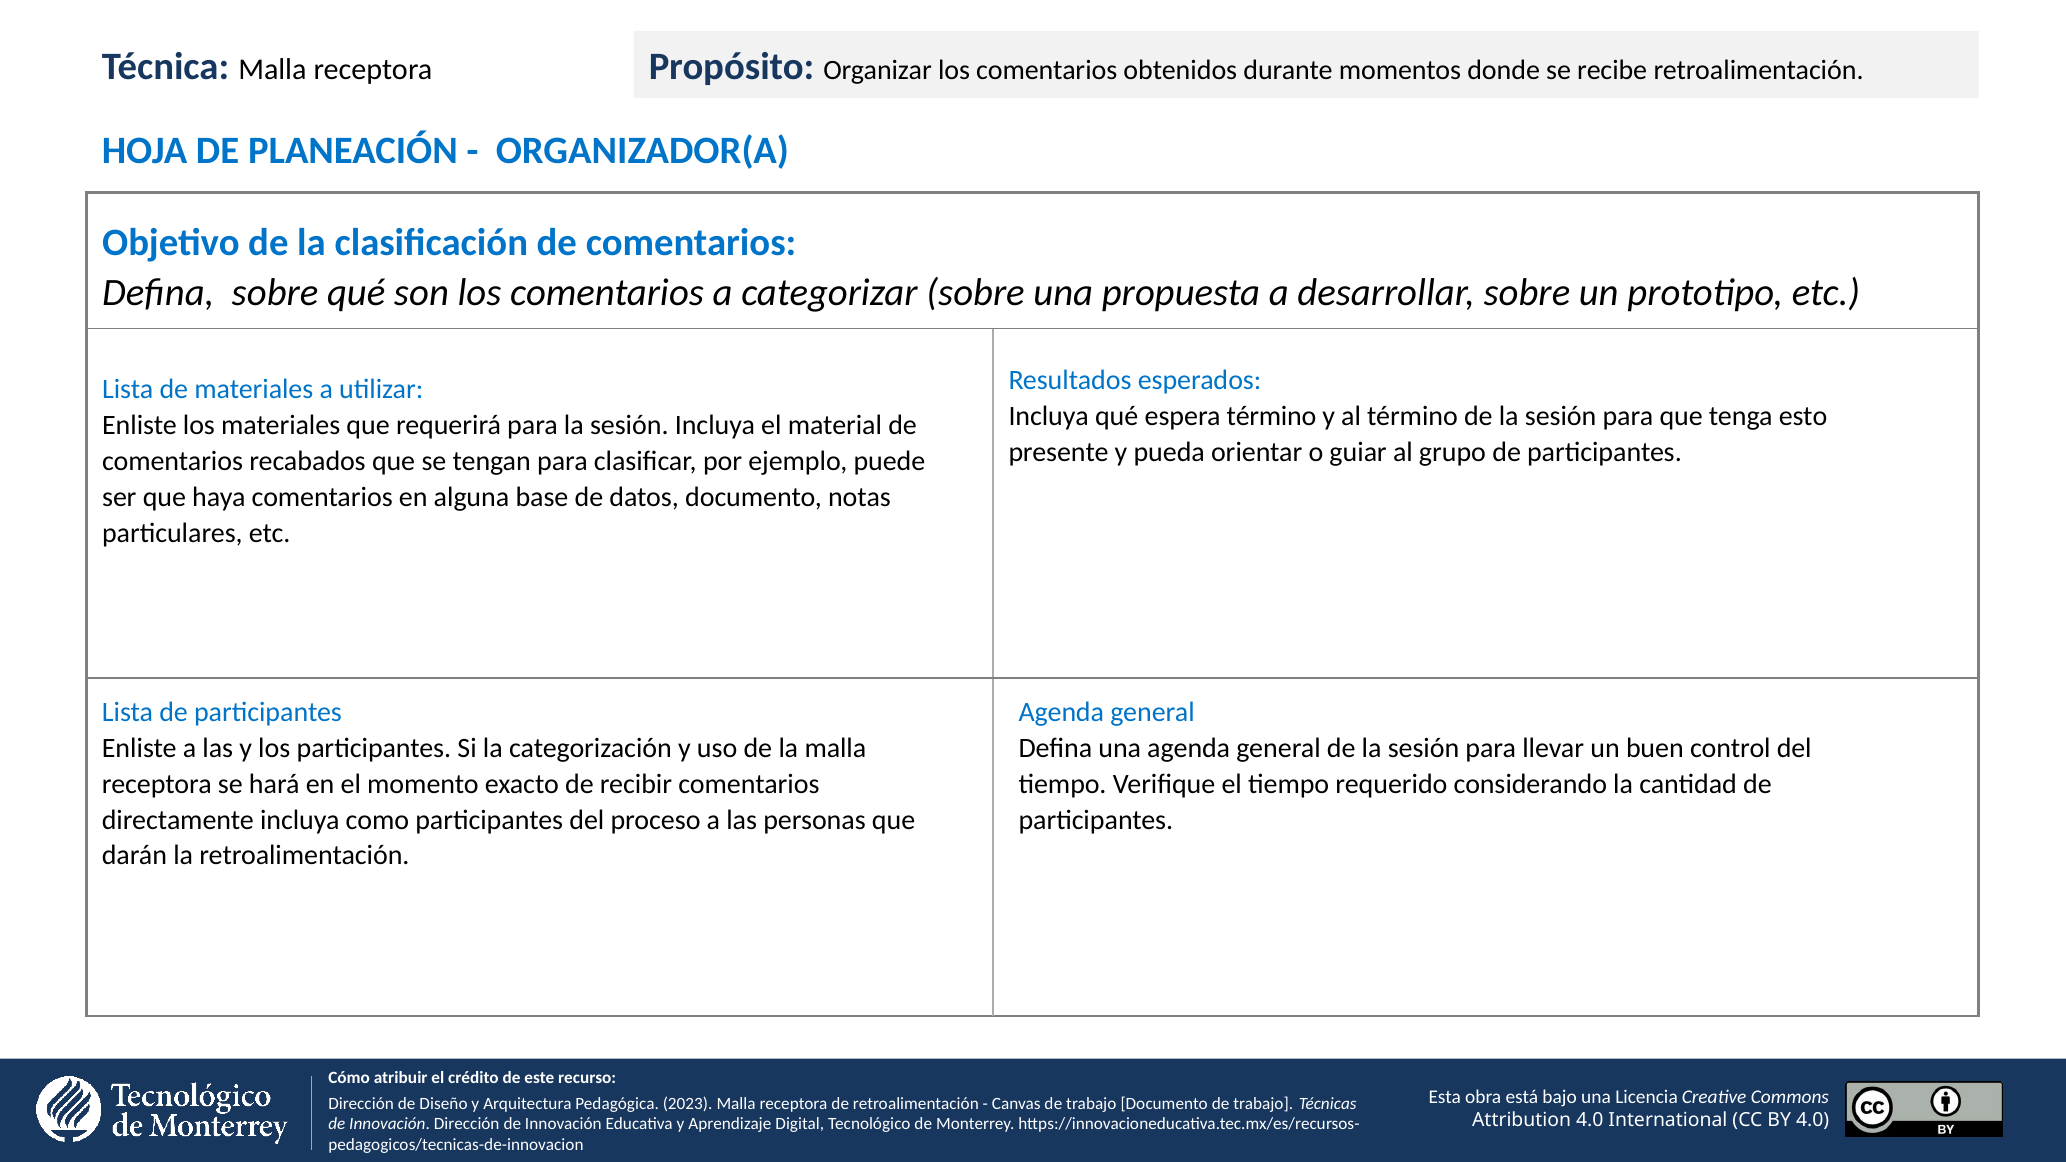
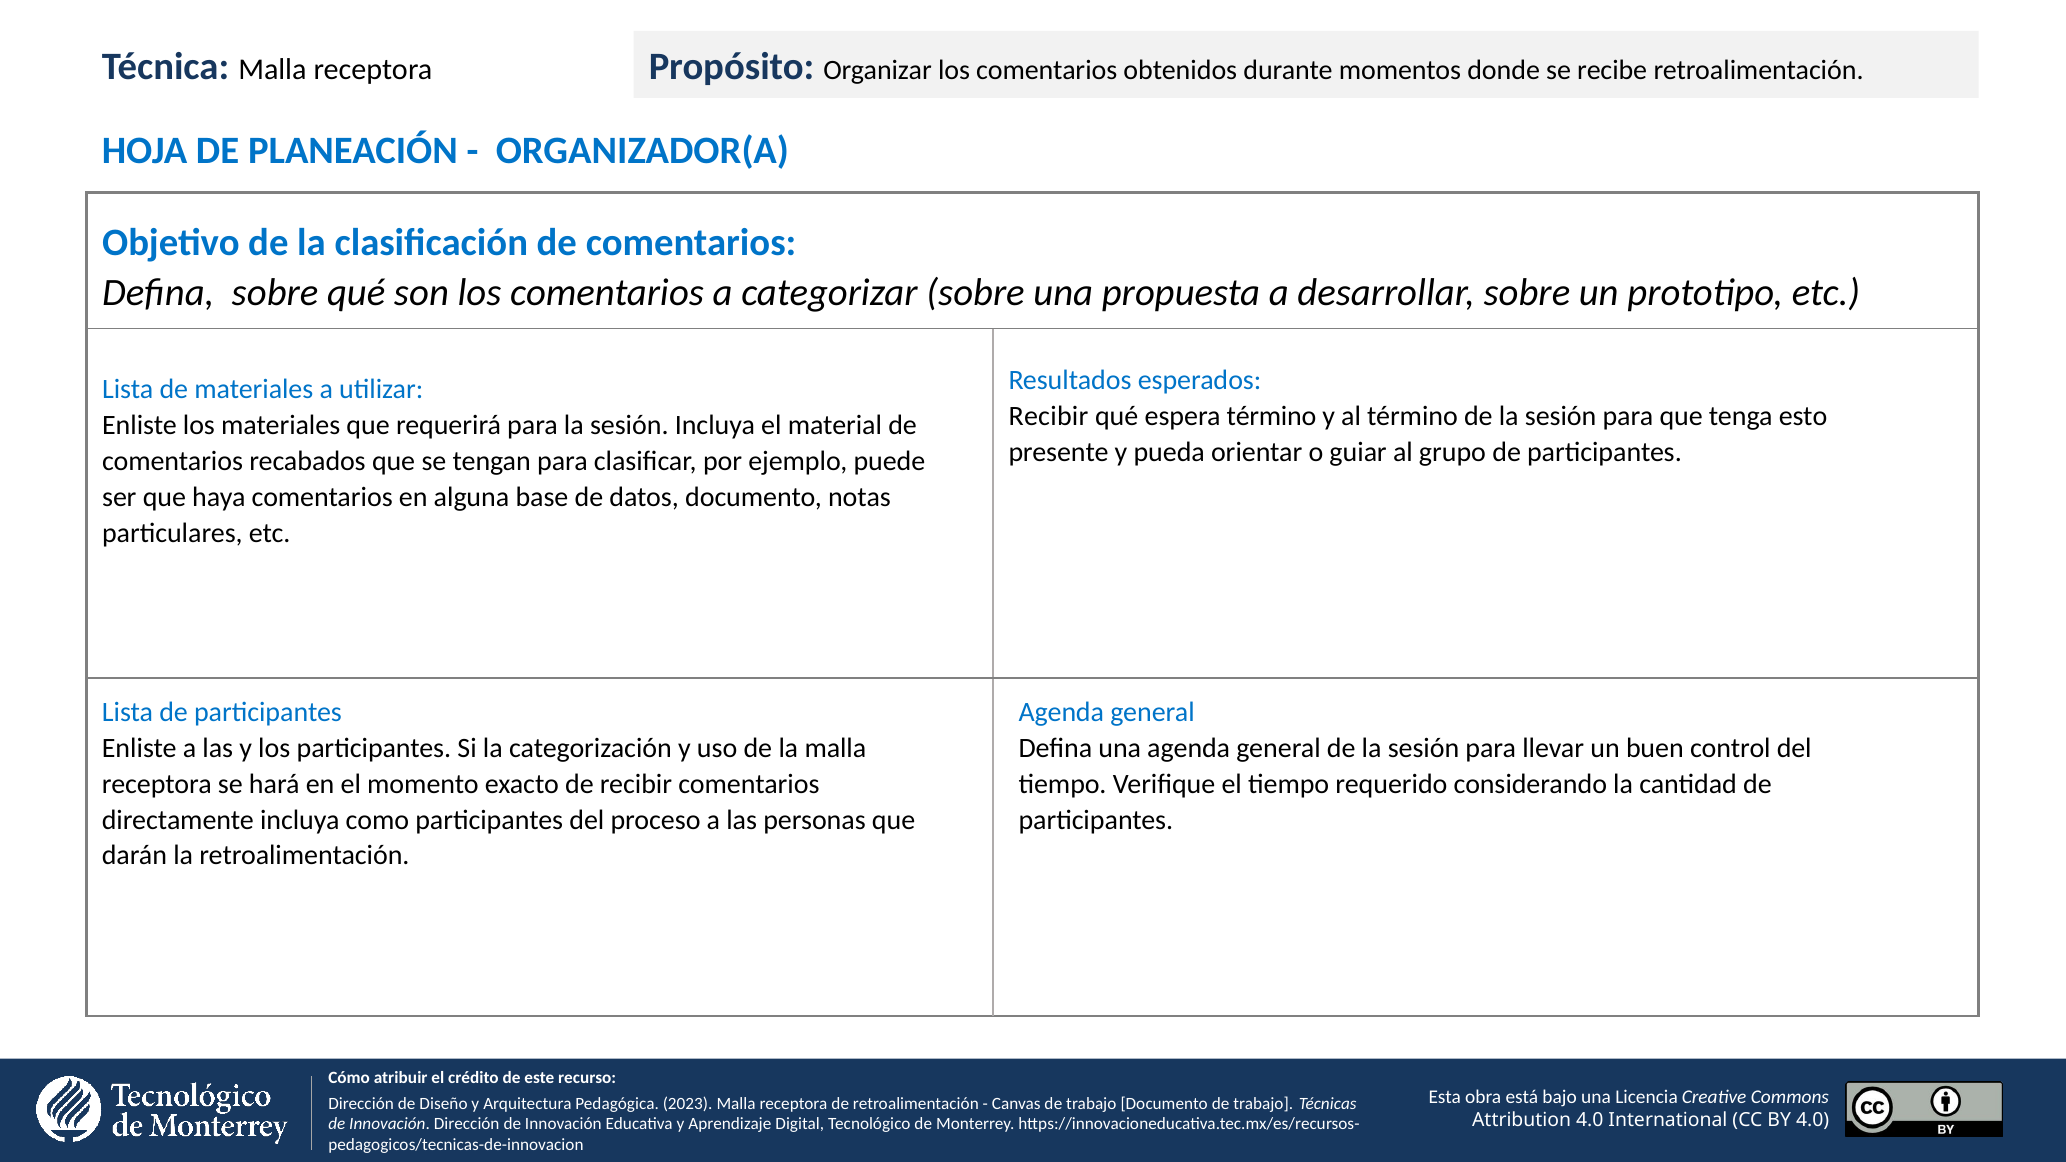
Incluya: Incluya -> Recibir (1049, 416)
